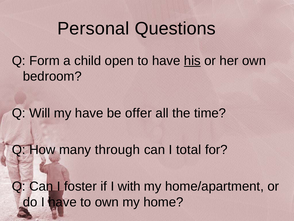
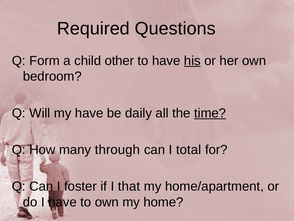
Personal: Personal -> Required (93, 28)
open: open -> other (119, 61)
offer: offer -> daily (139, 113)
time underline: none -> present (210, 113)
with: with -> that (129, 186)
